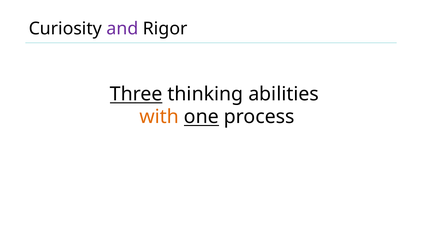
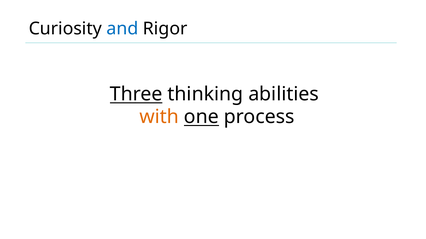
and colour: purple -> blue (122, 29)
